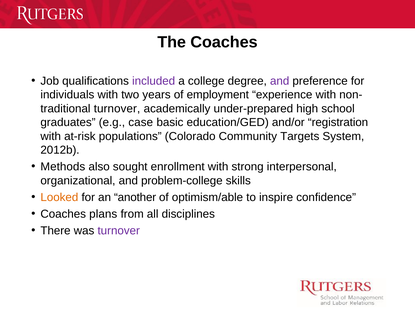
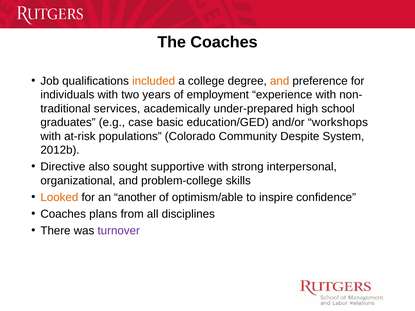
included colour: purple -> orange (154, 81)
and colour: purple -> orange (280, 81)
turnover: turnover -> services (117, 109)
registration: registration -> workshops (338, 123)
Targets: Targets -> Despite (300, 136)
Methods: Methods -> Directive (63, 167)
enrollment: enrollment -> supportive (178, 167)
